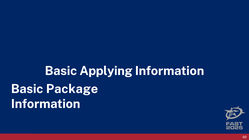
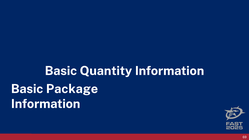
Applying: Applying -> Quantity (106, 71)
